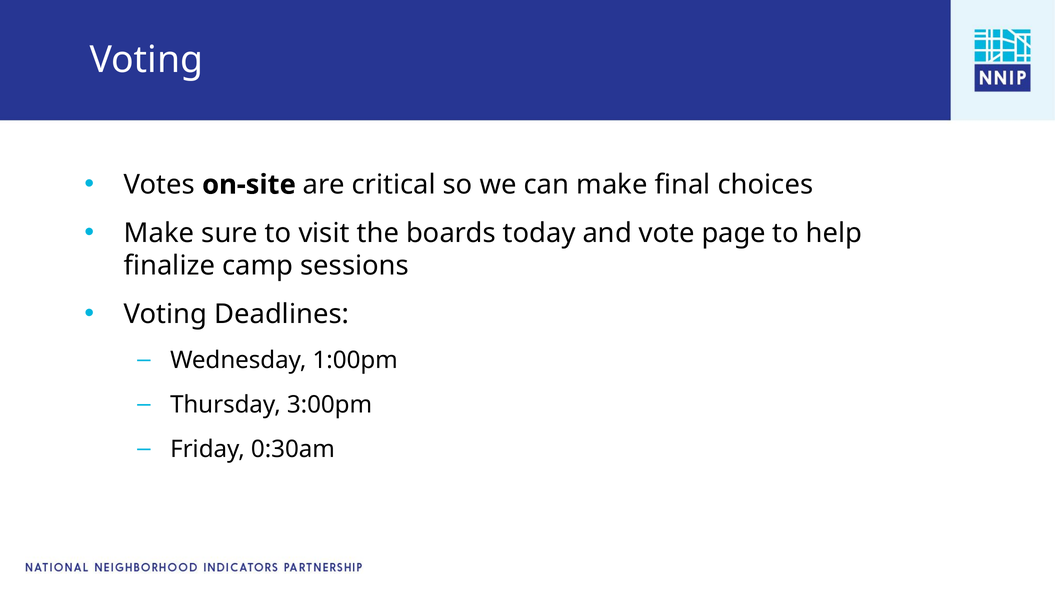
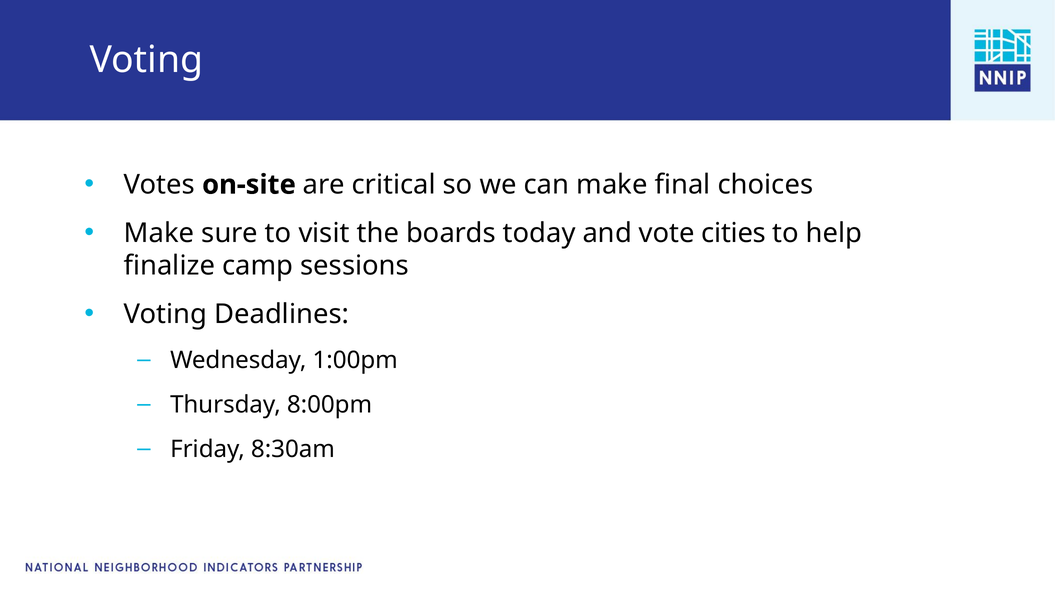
page: page -> cities (734, 233)
3:00pm: 3:00pm -> 8:00pm (330, 405)
0:30am: 0:30am -> 8:30am (293, 449)
